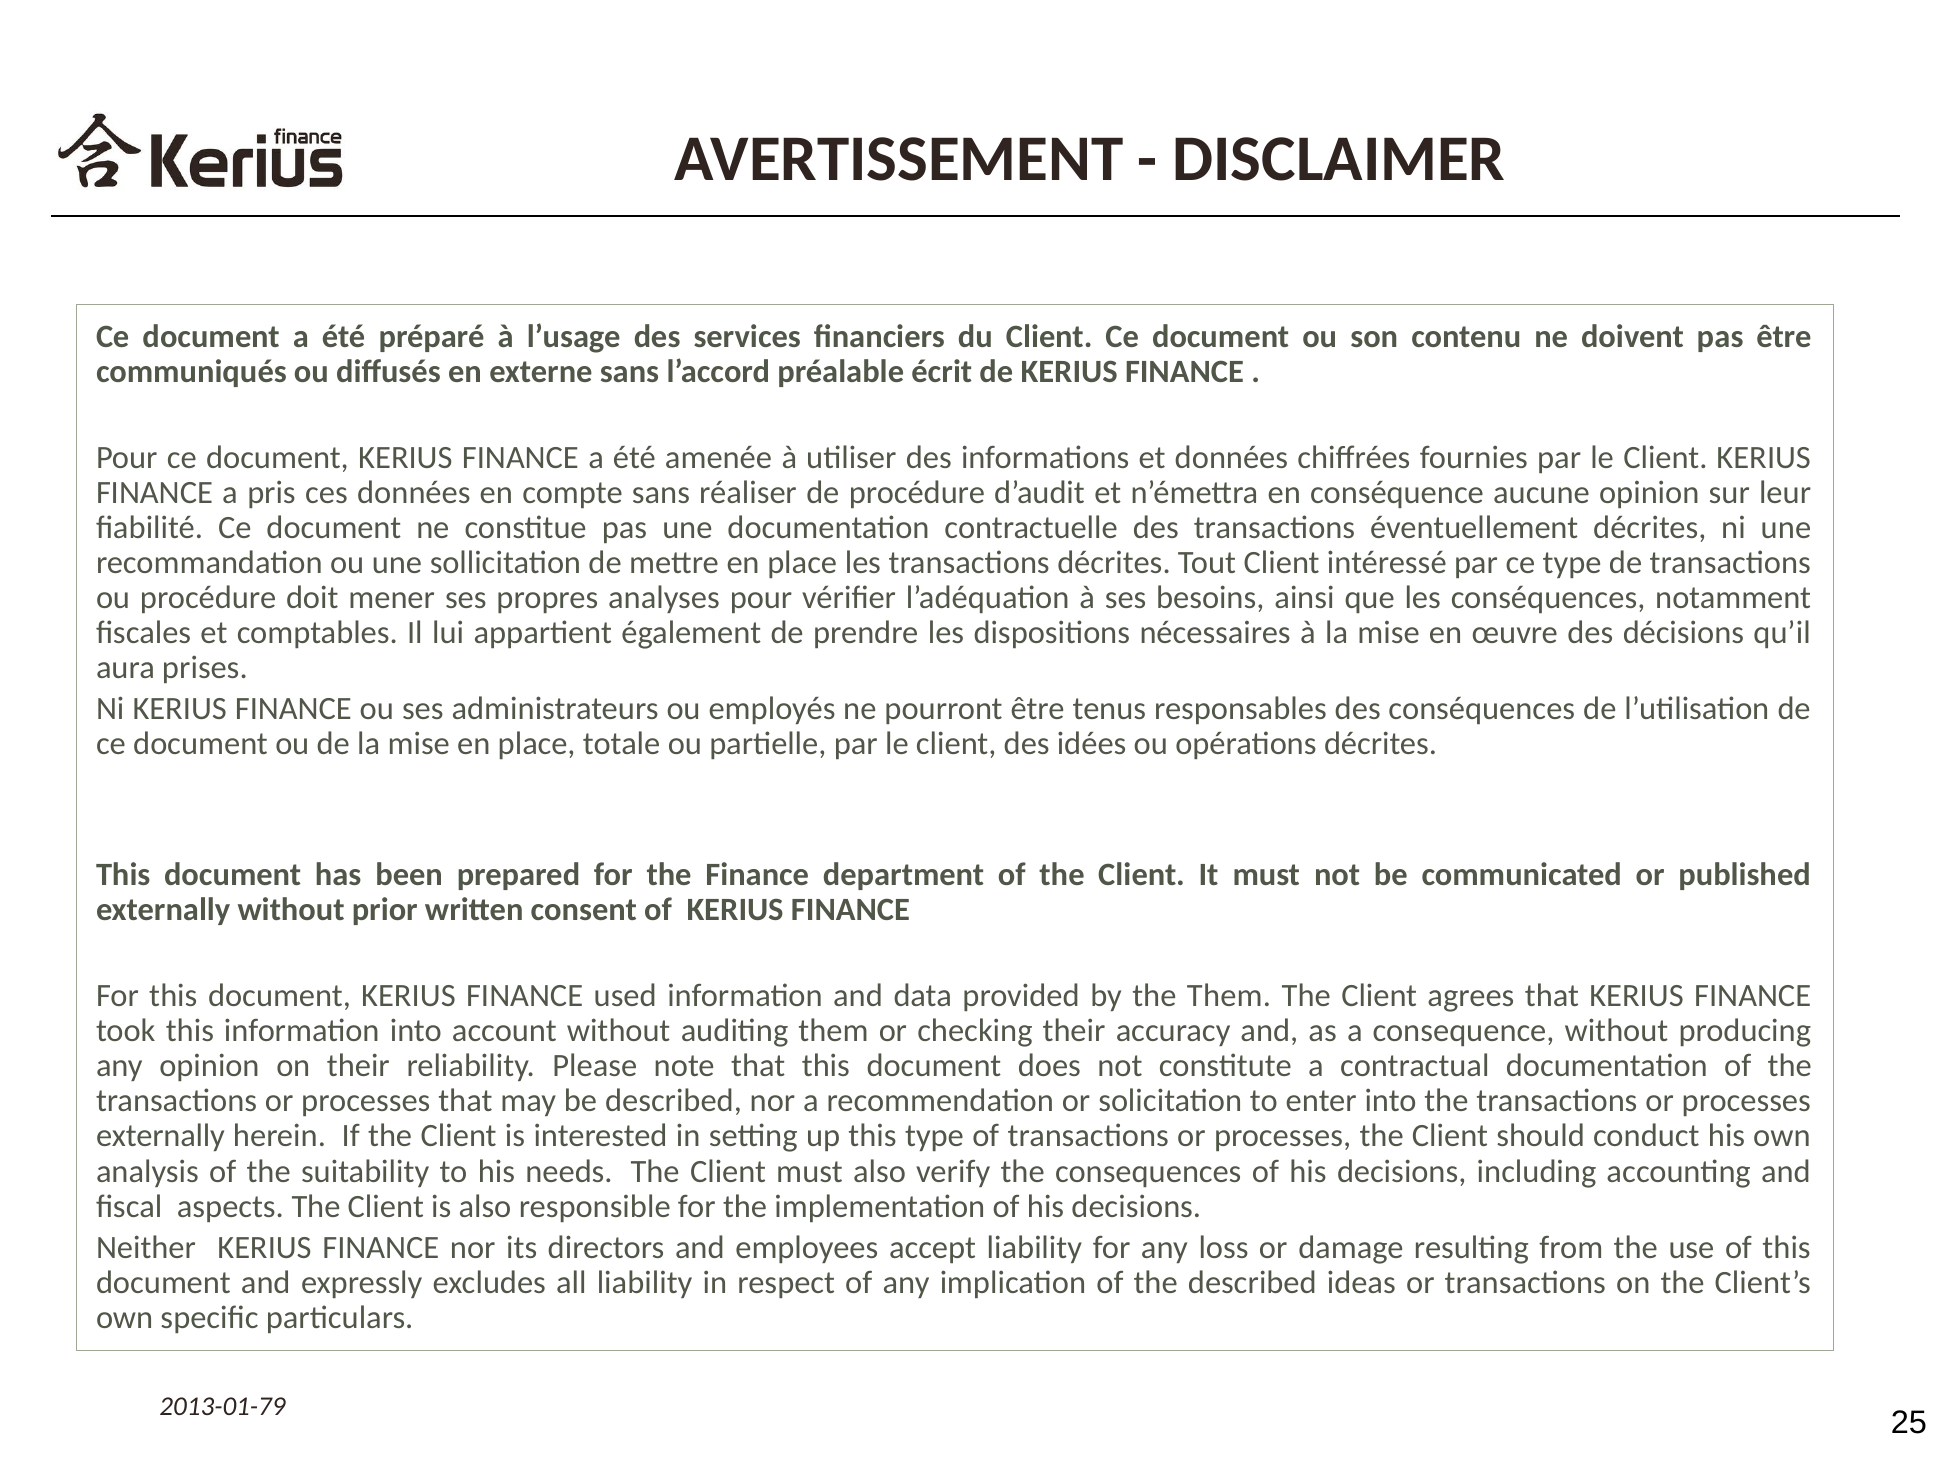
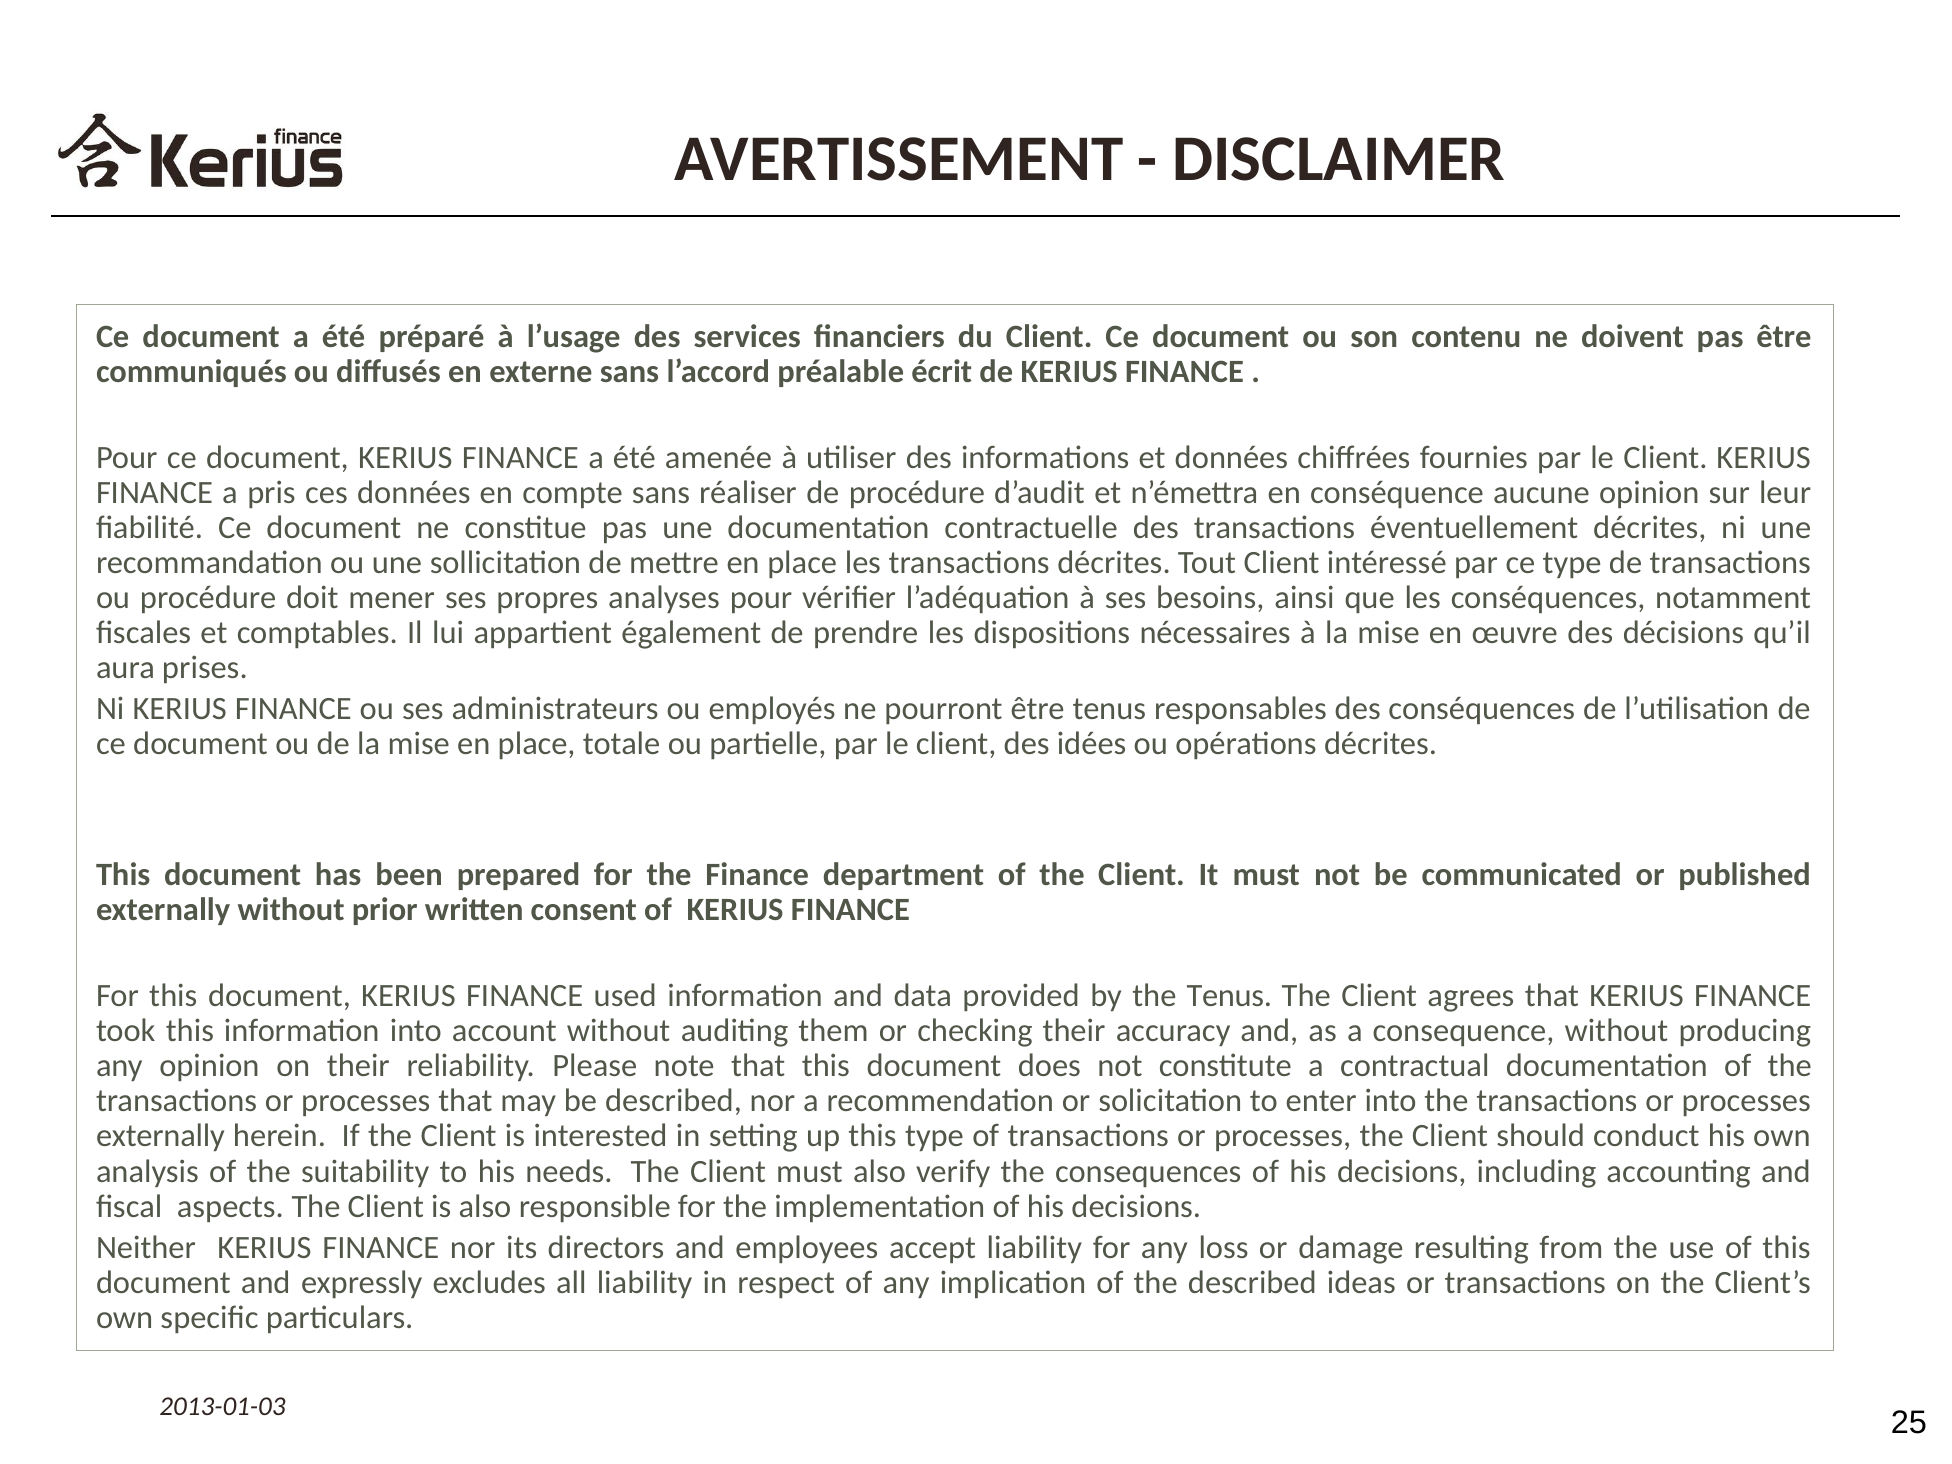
the Them: Them -> Tenus (1229, 996)
2013-01-79: 2013-01-79 -> 2013-01-03 (223, 1407)
